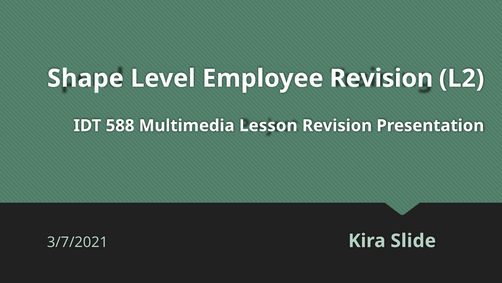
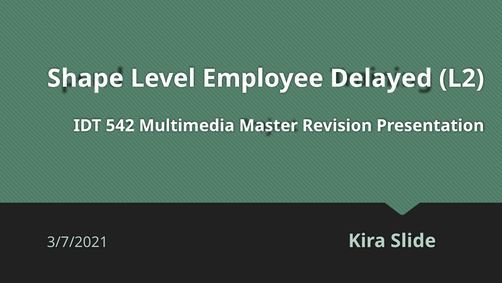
Employee Revision: Revision -> Delayed (381, 78)
588: 588 -> 542 (120, 125)
Lesson: Lesson -> Master (268, 125)
